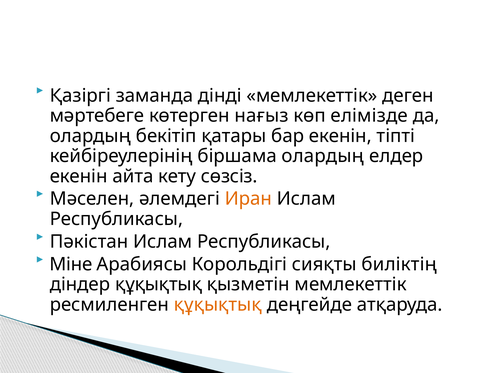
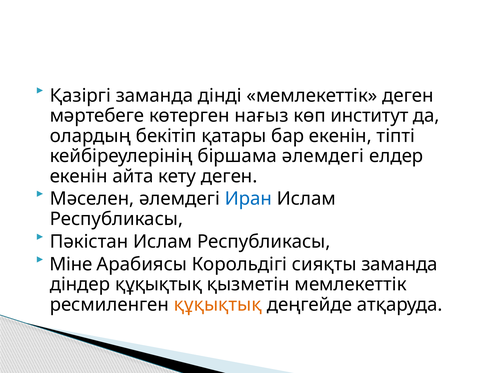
елімізде: елімізде -> институт (369, 116)
біршама олардың: олардың -> әлемдегі (323, 156)
кету сөзсіз: сөзсіз -> деген (229, 176)
Иран colour: orange -> blue (248, 199)
сияқты биліктің: биліктің -> заманда (400, 265)
